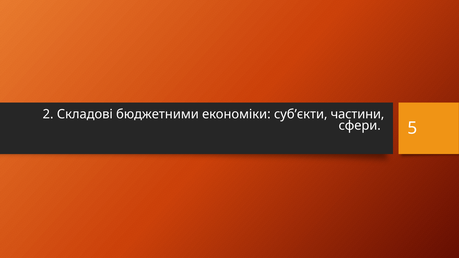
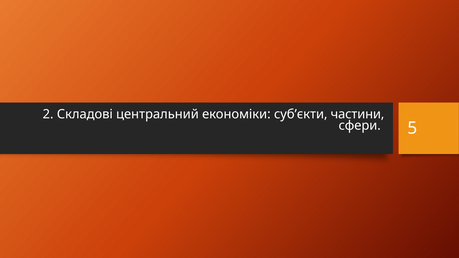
бюджетними: бюджетними -> центральний (157, 114)
